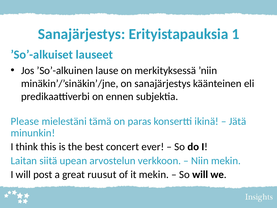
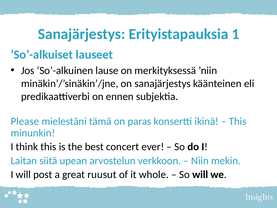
Jätä: Jätä -> This (238, 121)
it mekin: mekin -> whole (154, 174)
